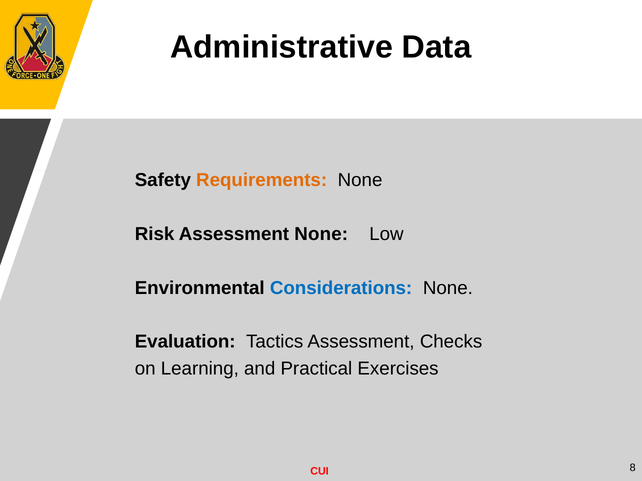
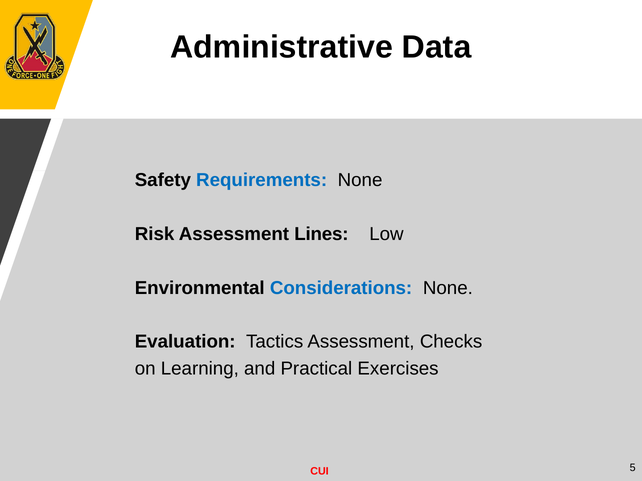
Requirements colour: orange -> blue (262, 180)
Assessment None: None -> Lines (321, 234)
8: 8 -> 5 (633, 468)
